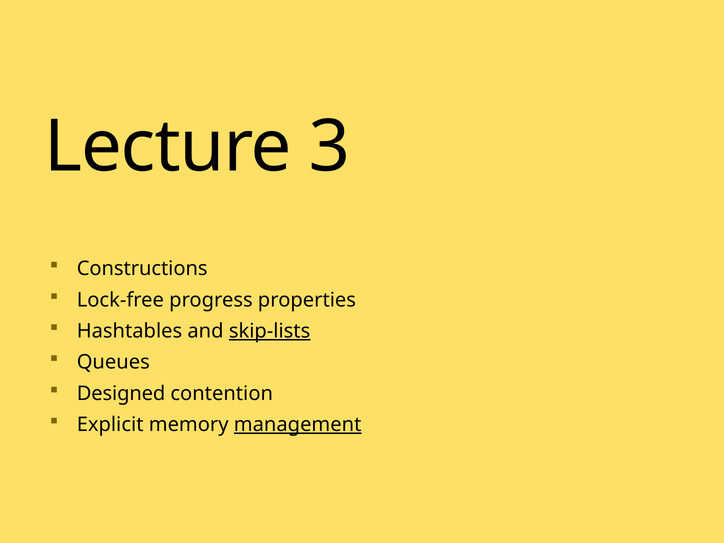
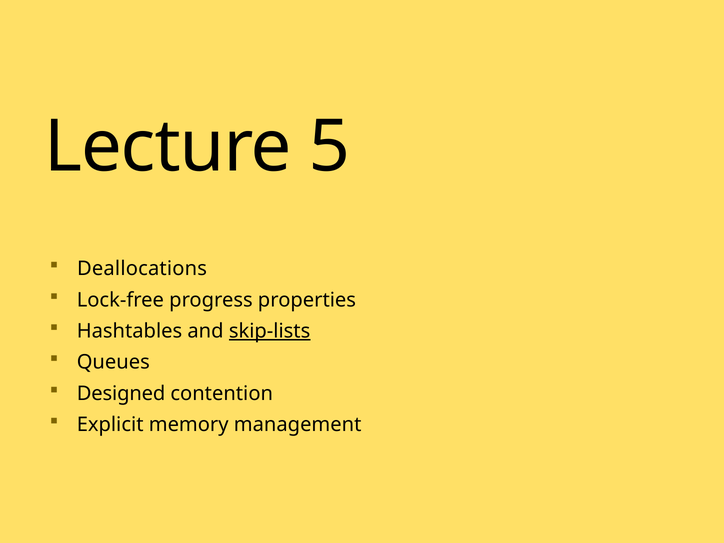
3: 3 -> 5 (329, 147)
Constructions: Constructions -> Deallocations (142, 269)
management underline: present -> none (298, 425)
